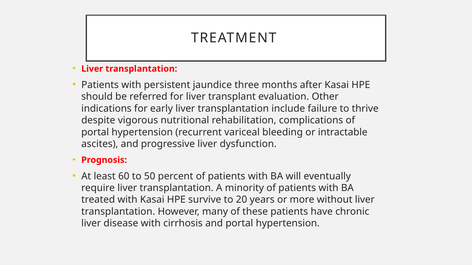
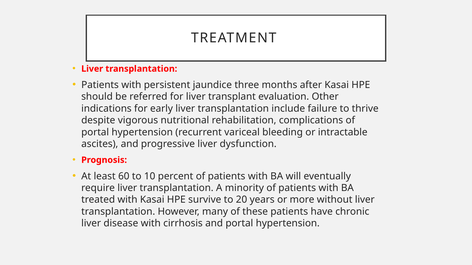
50: 50 -> 10 (150, 176)
